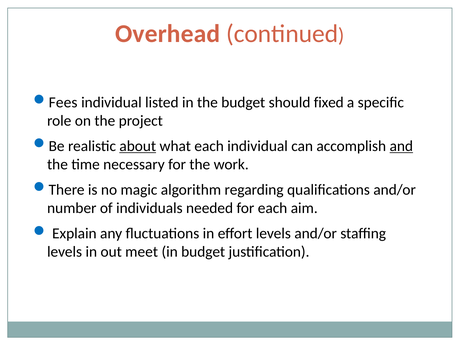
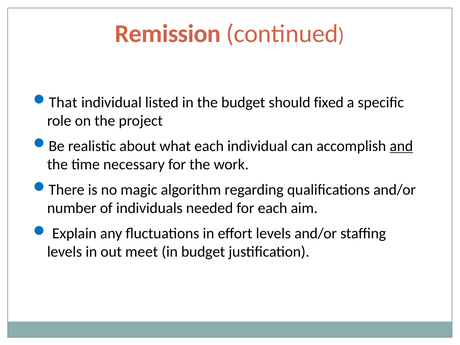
Overhead: Overhead -> Remission (168, 34)
Fees: Fees -> That (63, 102)
about underline: present -> none (138, 146)
